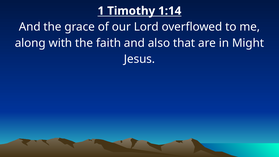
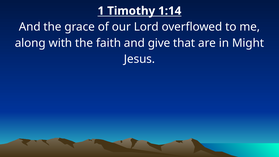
also: also -> give (159, 43)
